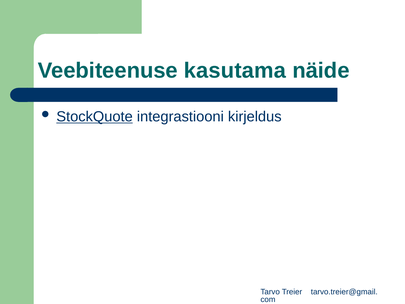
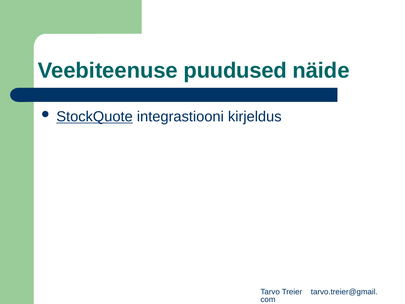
kasutama: kasutama -> puudused (235, 70)
